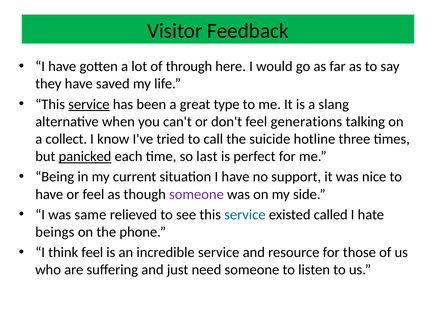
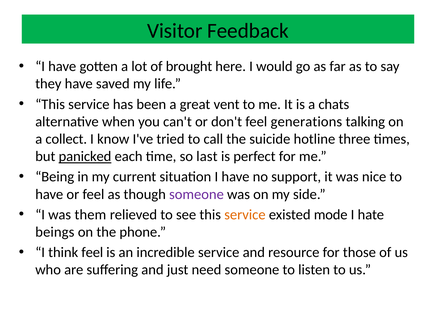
through: through -> brought (189, 66)
service underline: present -> none (89, 104)
type: type -> vent (227, 104)
slang: slang -> chats (334, 104)
same: same -> them (90, 215)
service colour: blue -> orange (245, 215)
called: called -> mode (331, 215)
